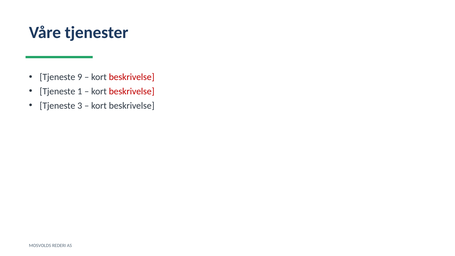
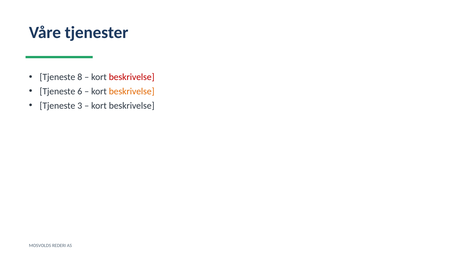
9: 9 -> 8 (80, 77)
1: 1 -> 6 (80, 91)
beskrivelse colour: red -> orange (132, 91)
